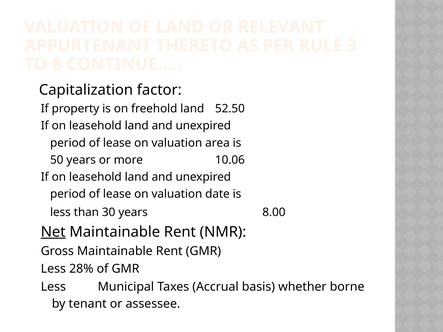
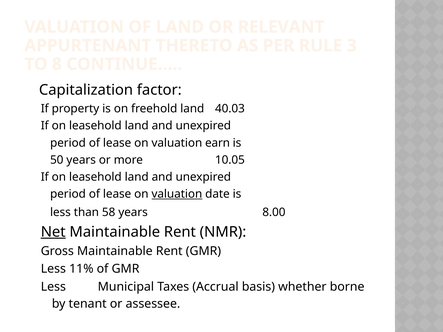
52.50: 52.50 -> 40.03 (230, 109)
area: area -> earn (218, 143)
10.06: 10.06 -> 10.05 (230, 160)
valuation underline: none -> present (177, 194)
30: 30 -> 58 (109, 213)
28%: 28% -> 11% (81, 269)
